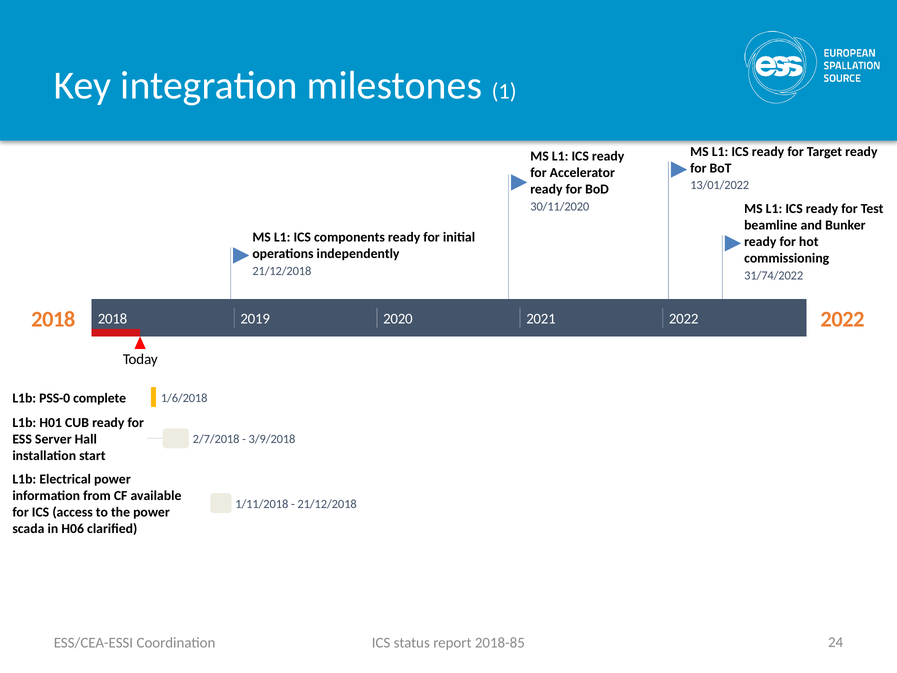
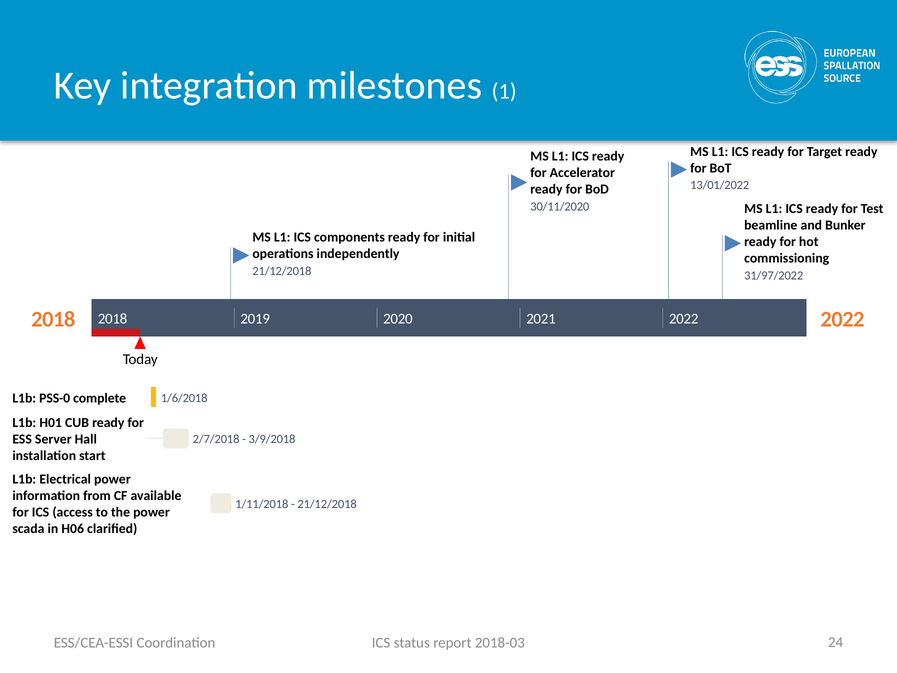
31/74/2022: 31/74/2022 -> 31/97/2022 (774, 276)
2018-85: 2018-85 -> 2018-03 (500, 642)
